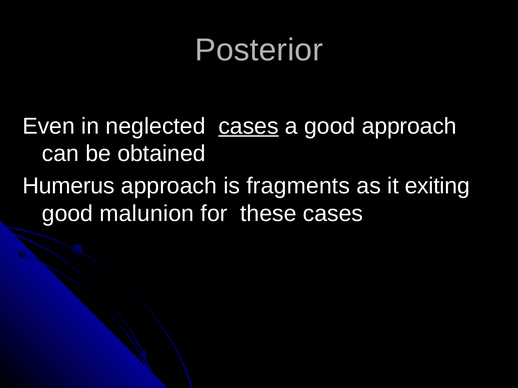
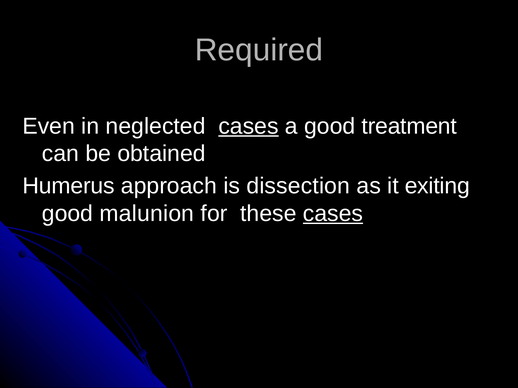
Posterior: Posterior -> Required (259, 50)
good approach: approach -> treatment (409, 126)
fragments: fragments -> dissection (298, 186)
cases underline: none -> present (333, 214)
